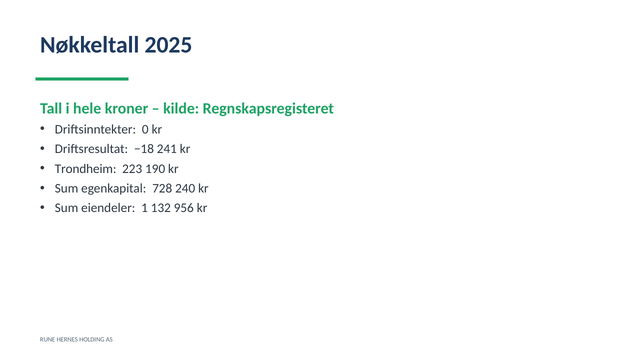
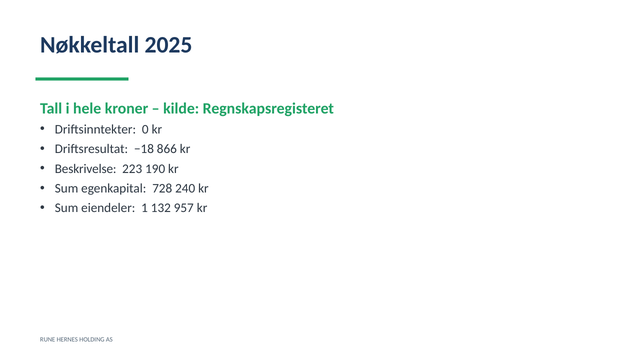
241: 241 -> 866 (167, 149)
Trondheim: Trondheim -> Beskrivelse (86, 169)
956: 956 -> 957 (184, 208)
